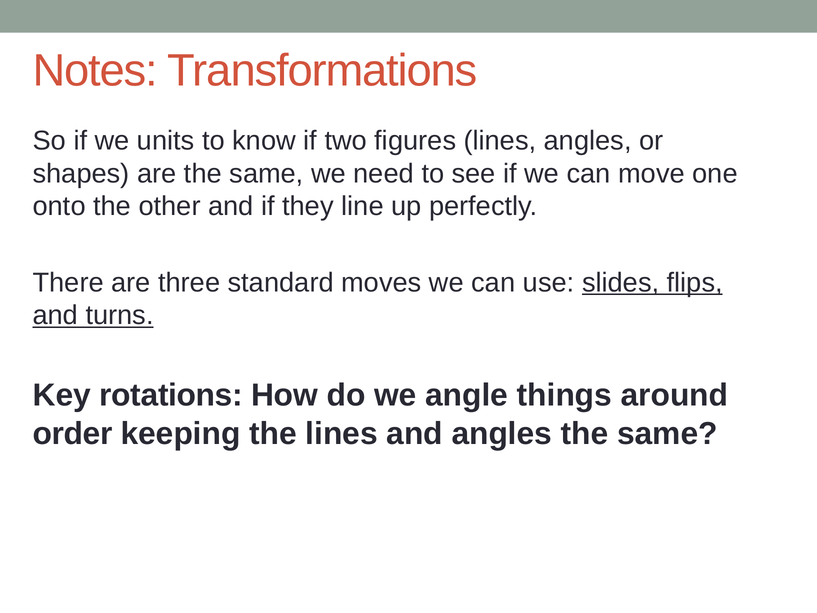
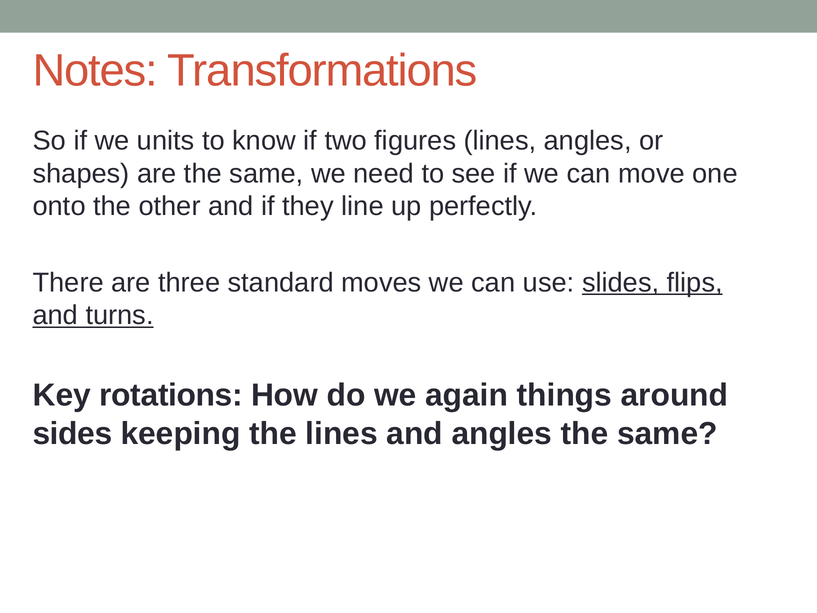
angle: angle -> again (467, 395)
order: order -> sides (72, 433)
